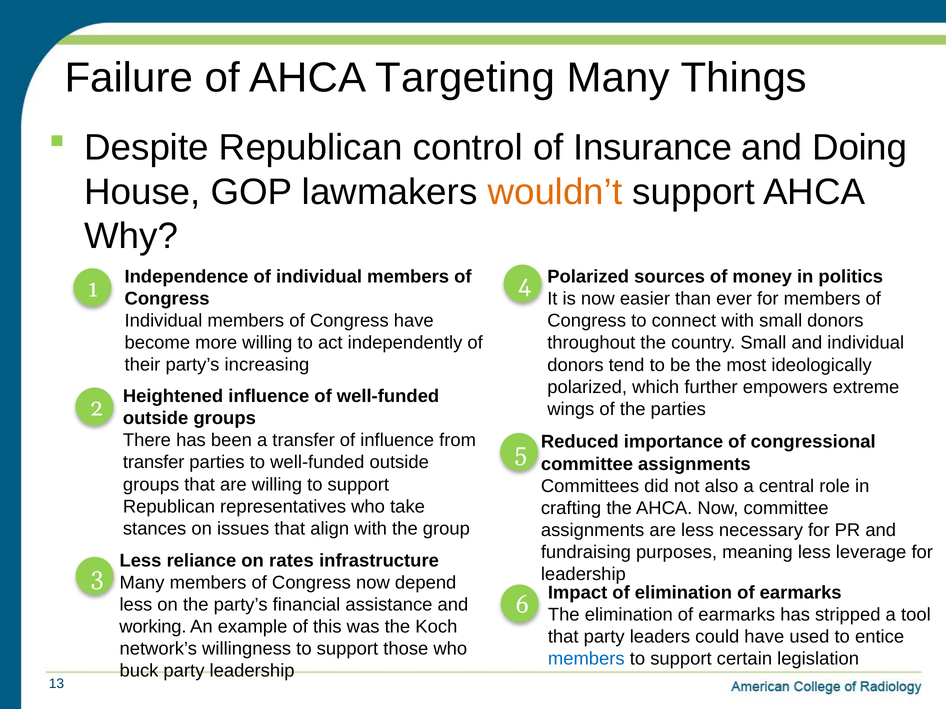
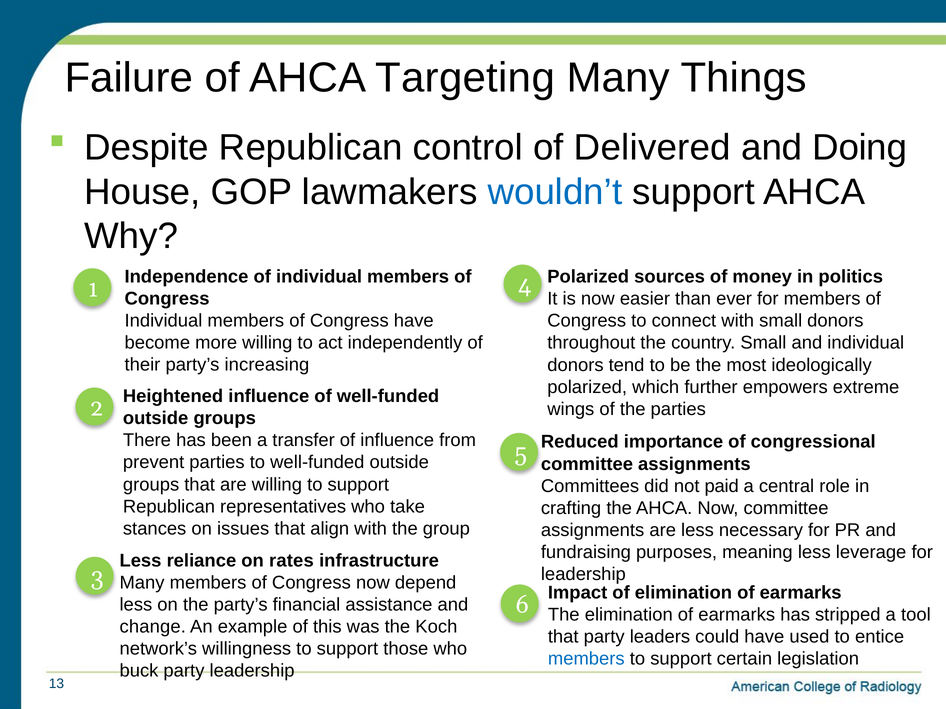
Insurance: Insurance -> Delivered (652, 148)
wouldn’t colour: orange -> blue (555, 192)
transfer: transfer -> prevent (154, 463)
also: also -> paid (722, 486)
working: working -> change (153, 627)
